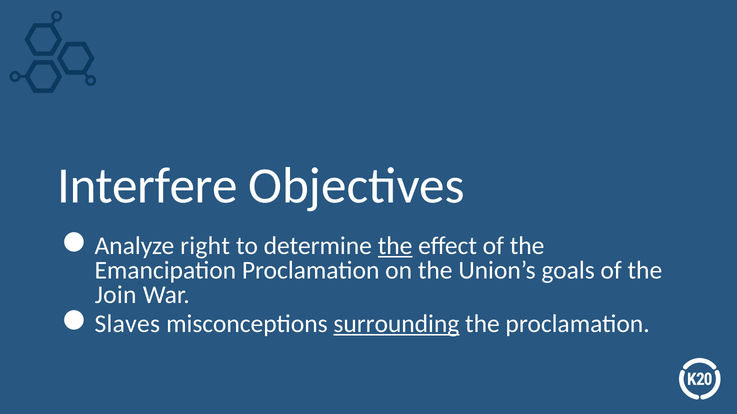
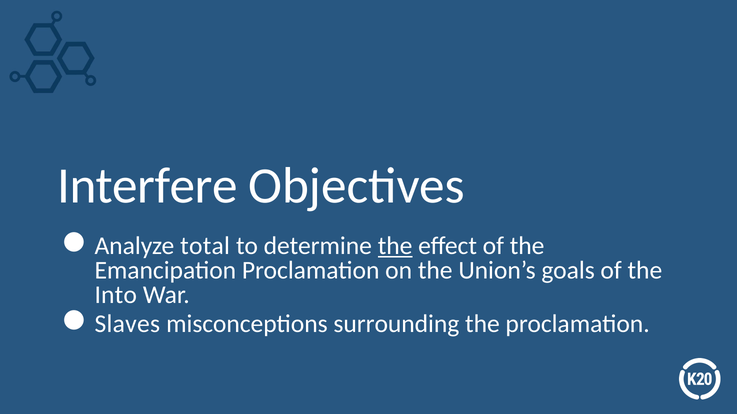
right: right -> total (205, 246)
Join: Join -> Into (116, 295)
surrounding underline: present -> none (396, 324)
